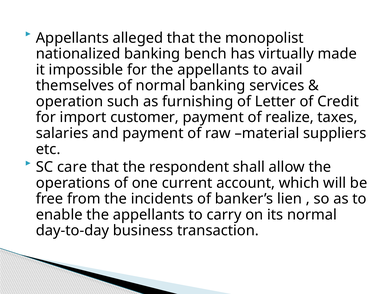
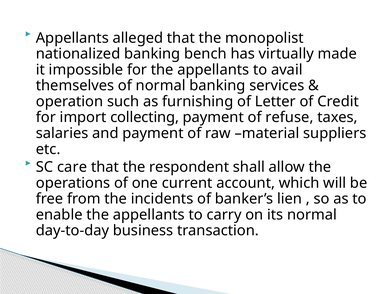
customer: customer -> collecting (145, 117)
realize: realize -> refuse (289, 117)
